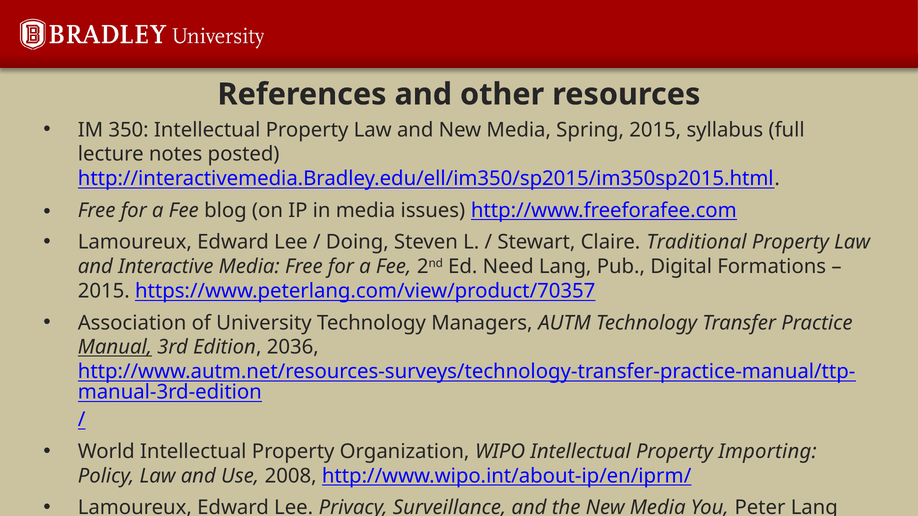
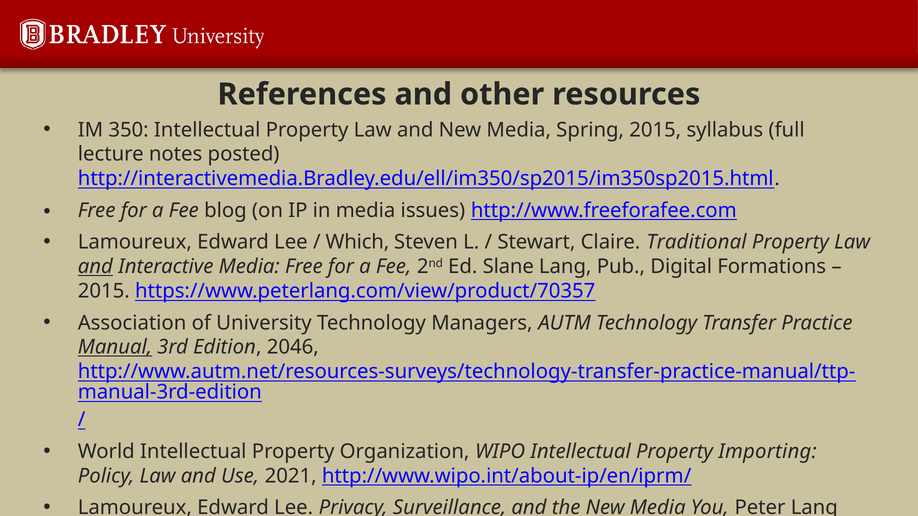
Doing: Doing -> Which (357, 242)
and underline: none -> present (95, 267)
Need: Need -> Slane (508, 267)
2036: 2036 -> 2046 (293, 348)
2008: 2008 -> 2021 (291, 476)
